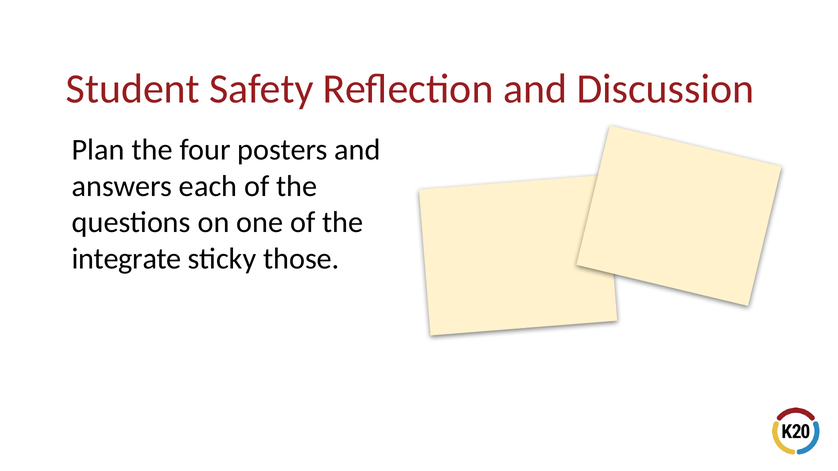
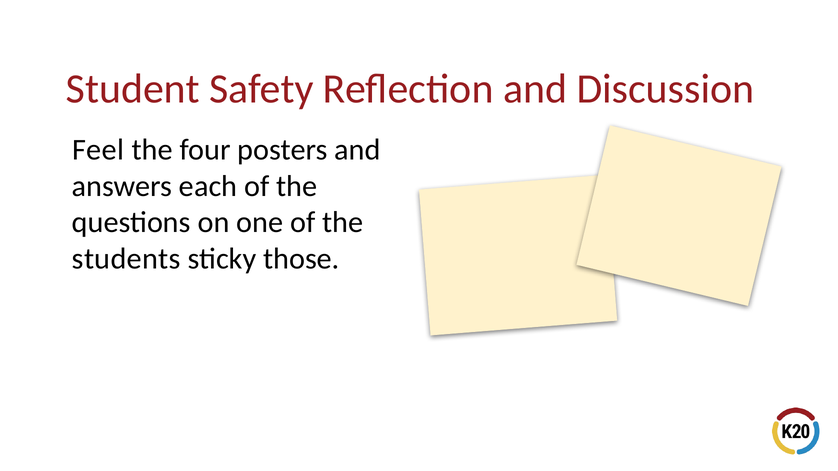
Plan: Plan -> Feel (98, 150)
integrate: integrate -> students (126, 259)
